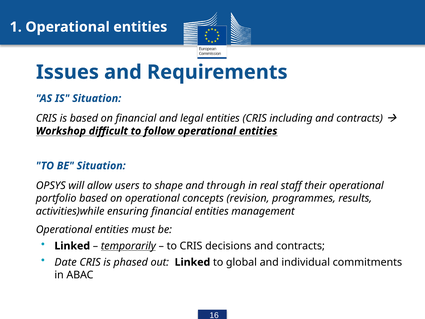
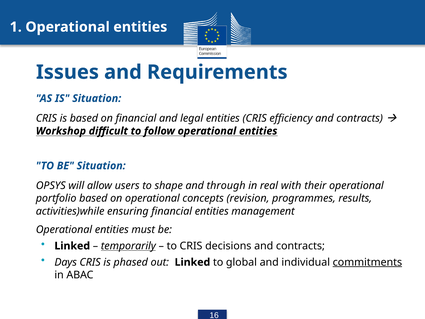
including: including -> efficiency (291, 118)
staff: staff -> with (291, 186)
Date: Date -> Days (66, 262)
commitments underline: none -> present (367, 262)
